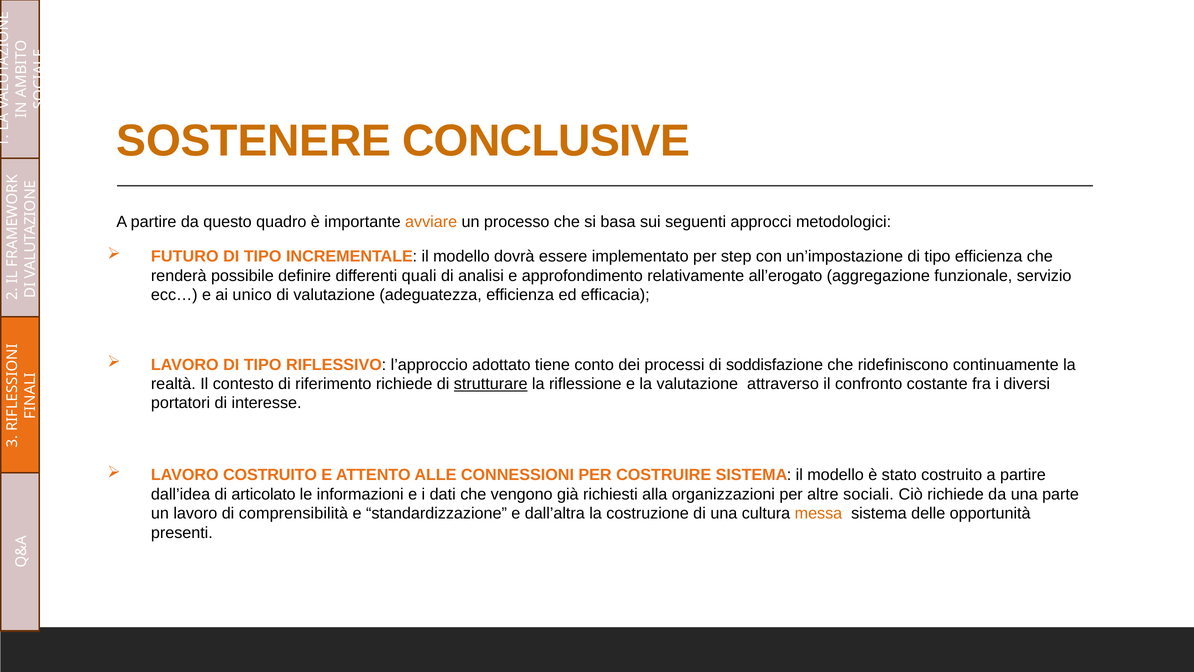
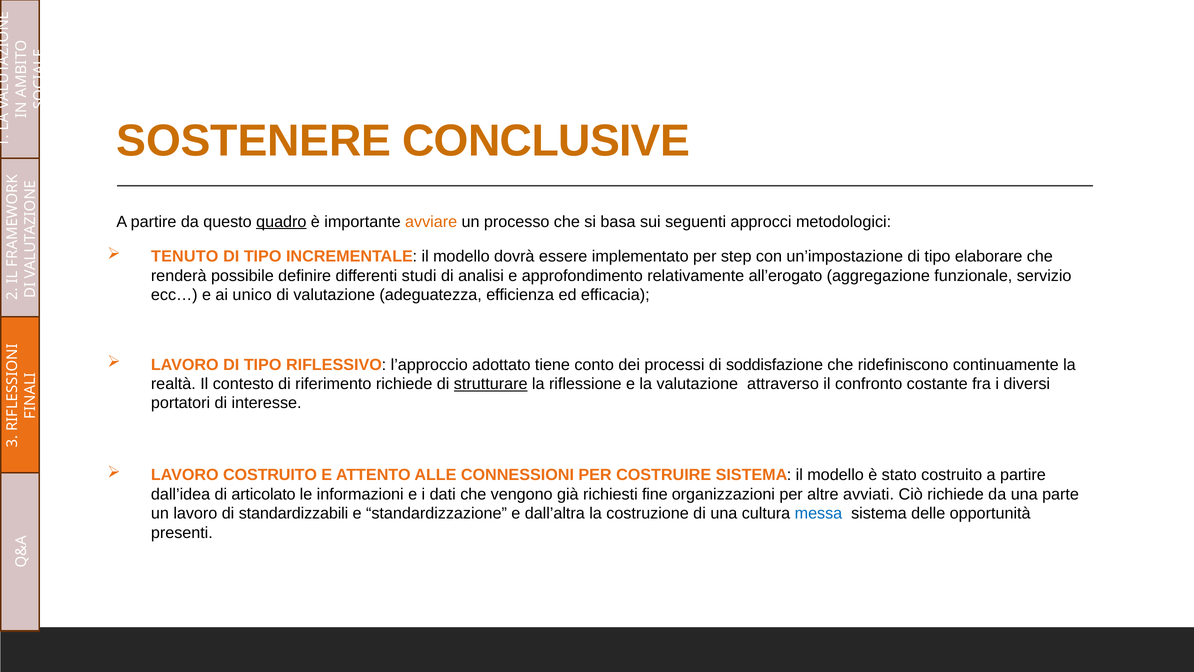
quadro underline: none -> present (281, 222)
FUTURO: FUTURO -> TENUTO (185, 256)
tipo efficienza: efficienza -> elaborare (989, 256)
quali: quali -> studi (419, 276)
alla: alla -> fine (655, 494)
sociali: sociali -> avviati (869, 494)
comprensibilità: comprensibilità -> standardizzabili (294, 513)
messa colour: orange -> blue (818, 513)
